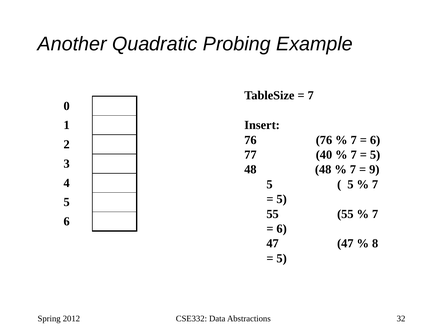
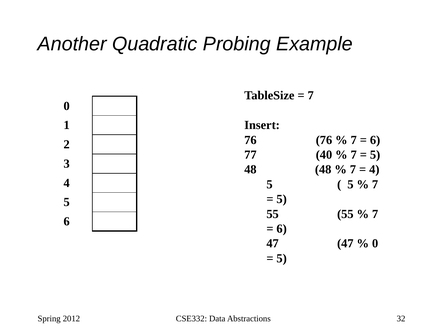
9: 9 -> 4 (374, 169)
8: 8 -> 0 (375, 243)
